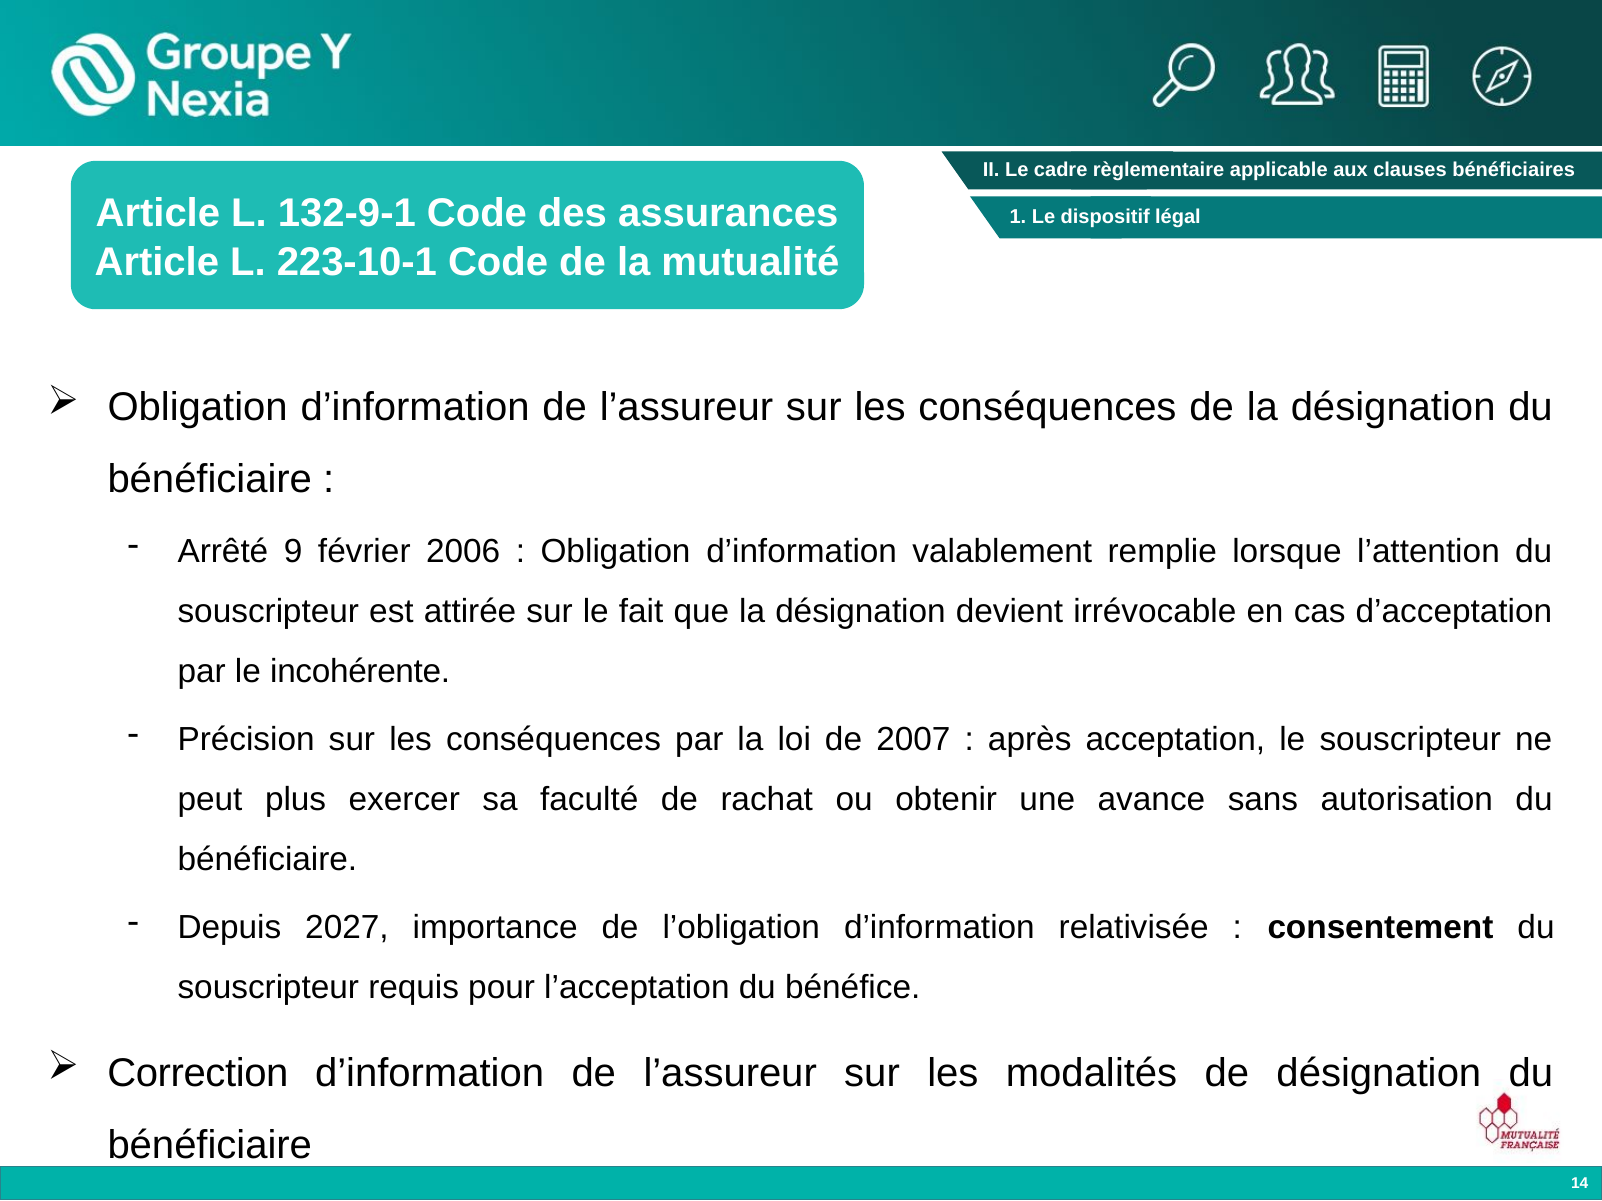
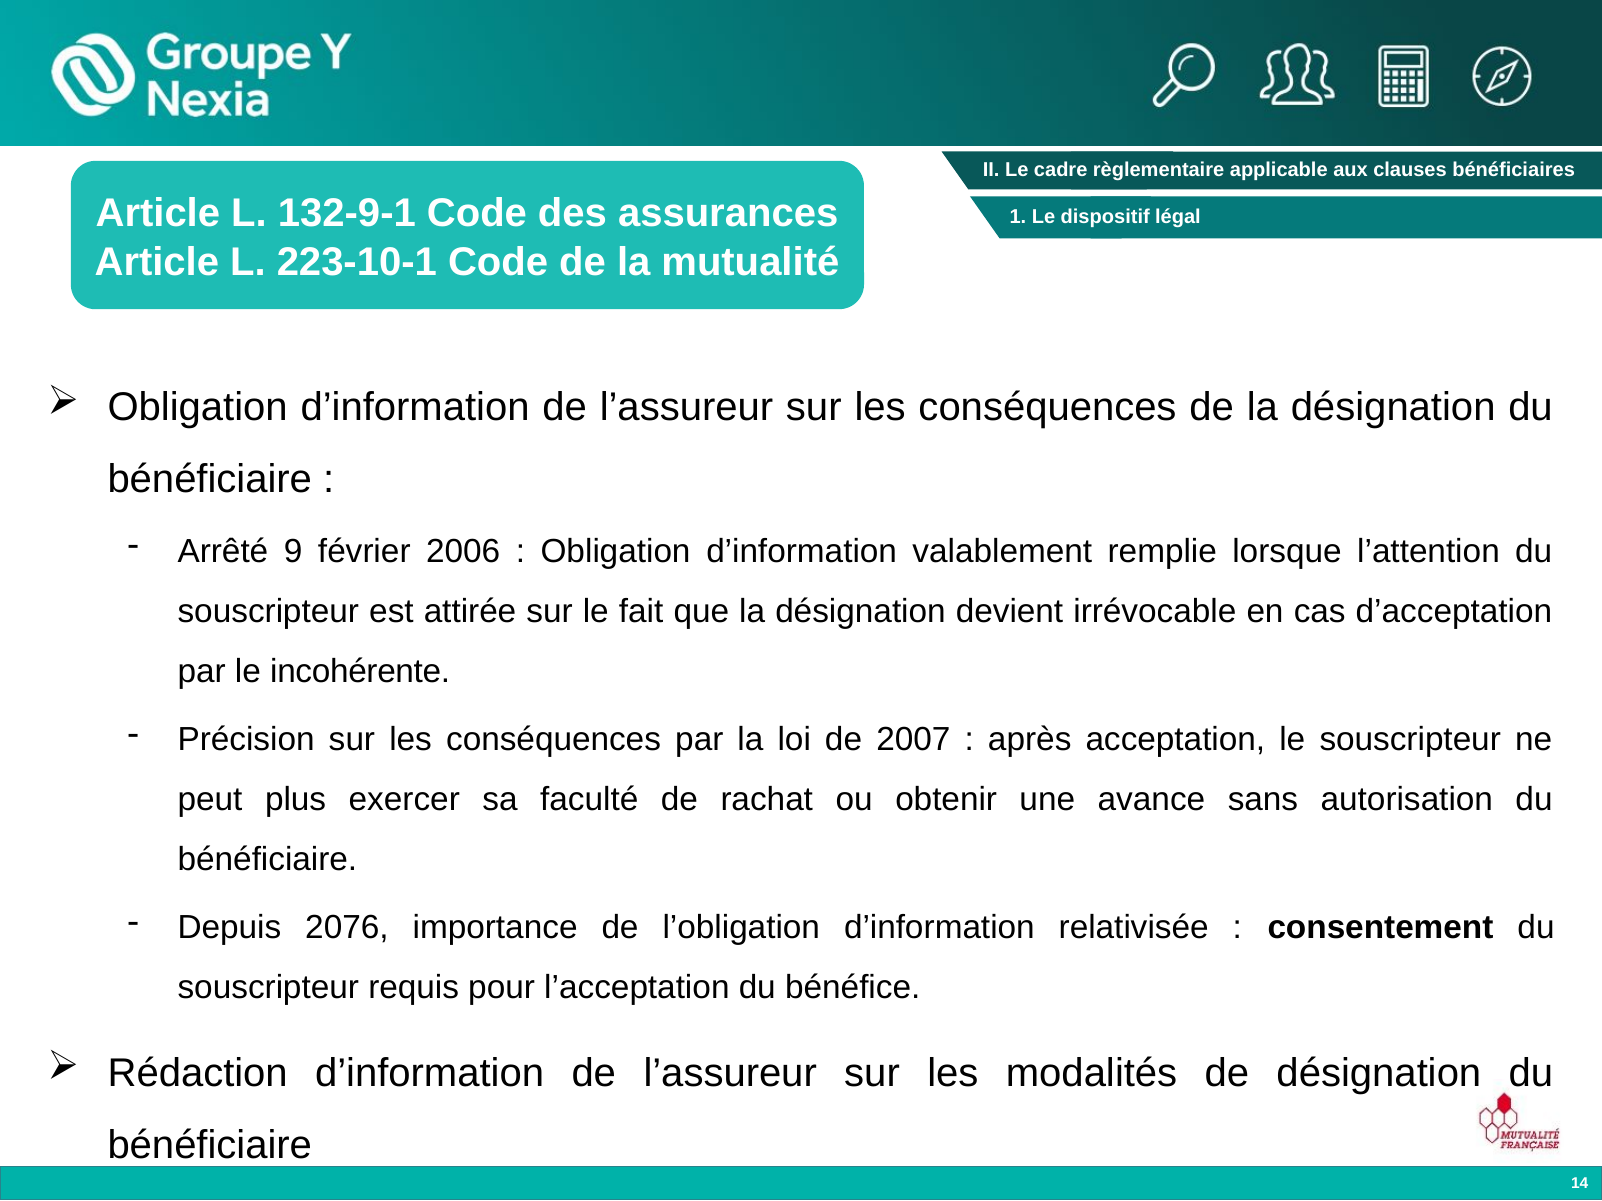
2027: 2027 -> 2076 (347, 928)
Correction: Correction -> Rédaction (198, 1074)
